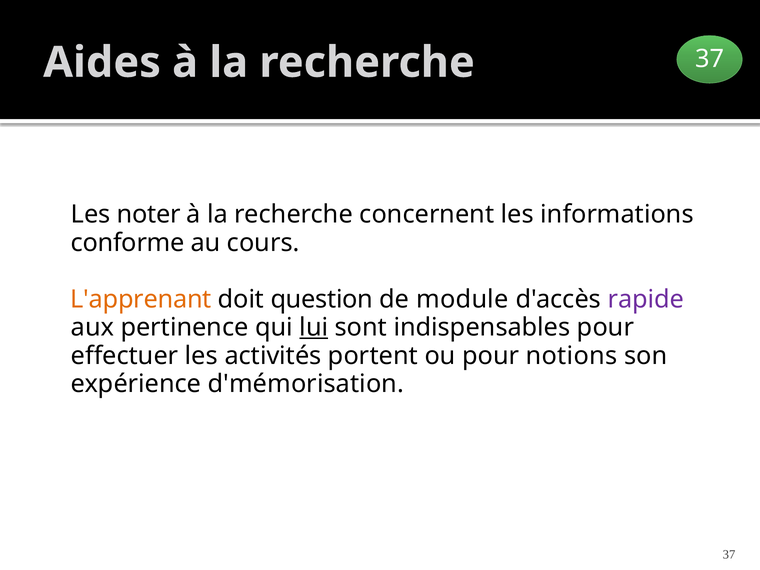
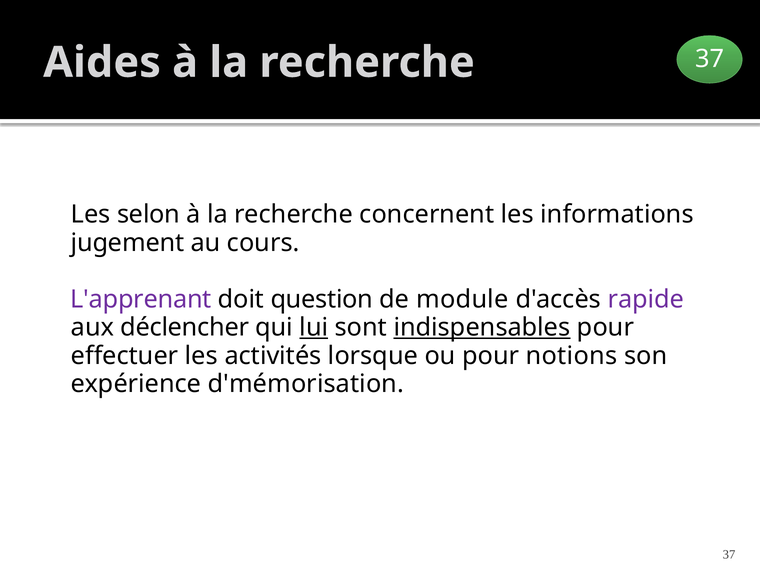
noter: noter -> selon (149, 214)
conforme: conforme -> jugement (128, 243)
L'apprenant colour: orange -> purple (141, 299)
pertinence: pertinence -> déclencher (185, 328)
indispensables underline: none -> present (482, 328)
portent: portent -> lorsque (373, 356)
